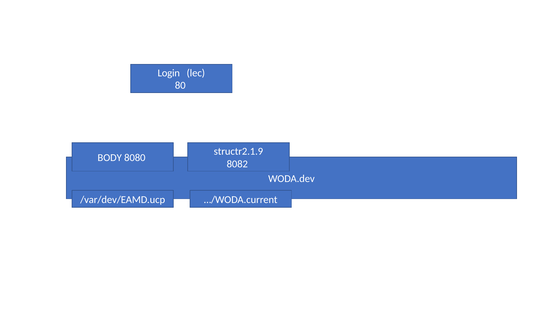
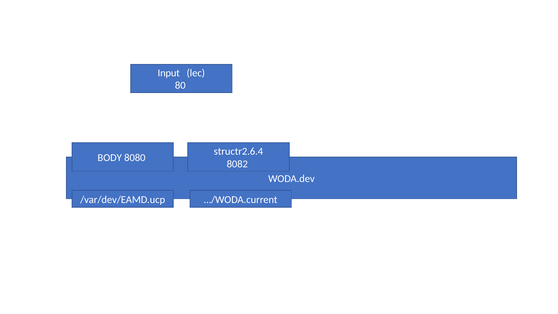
Login: Login -> Input (169, 73)
structr2.1.9: structr2.1.9 -> structr2.6.4 (238, 151)
